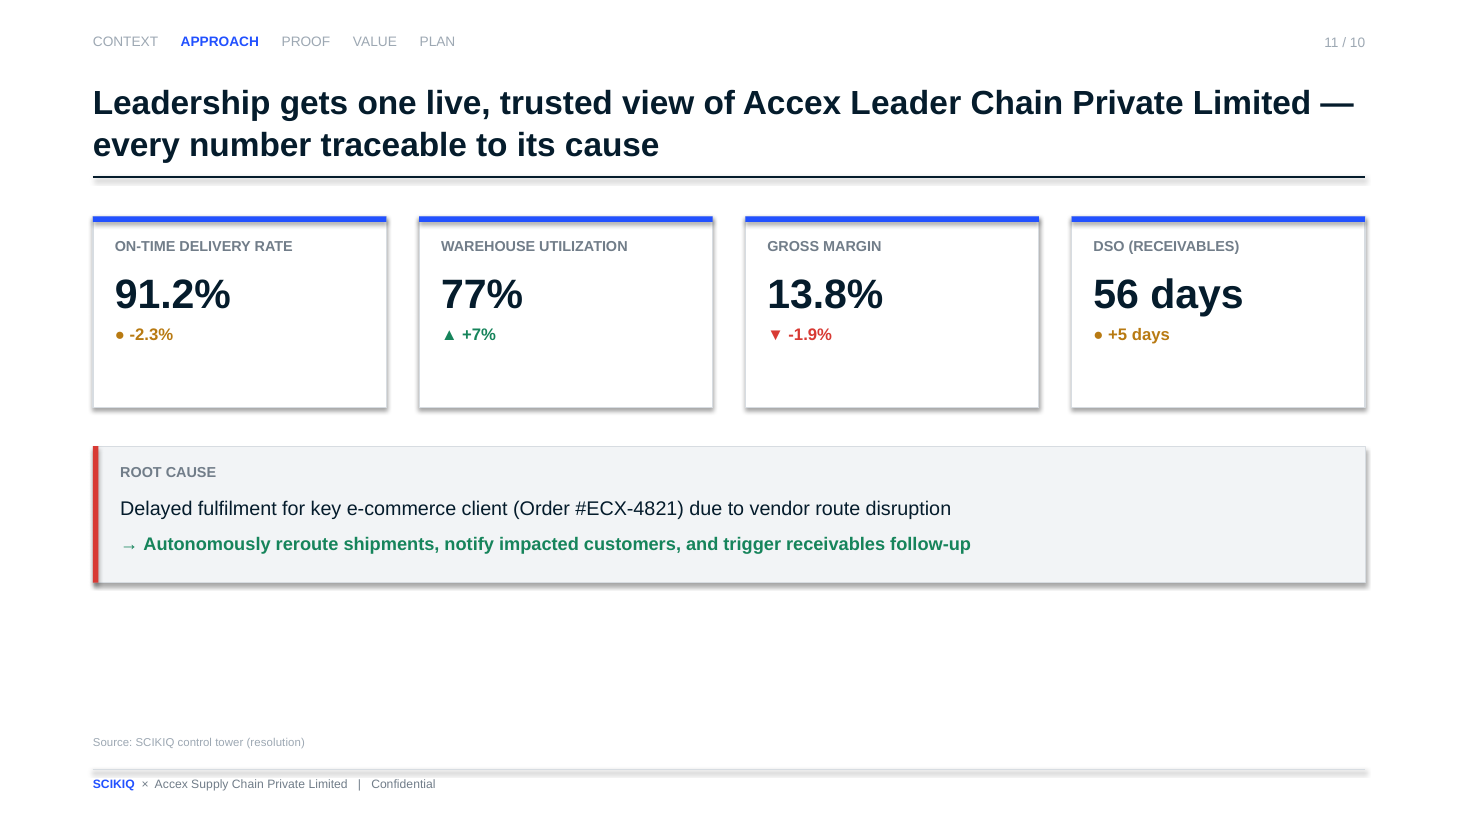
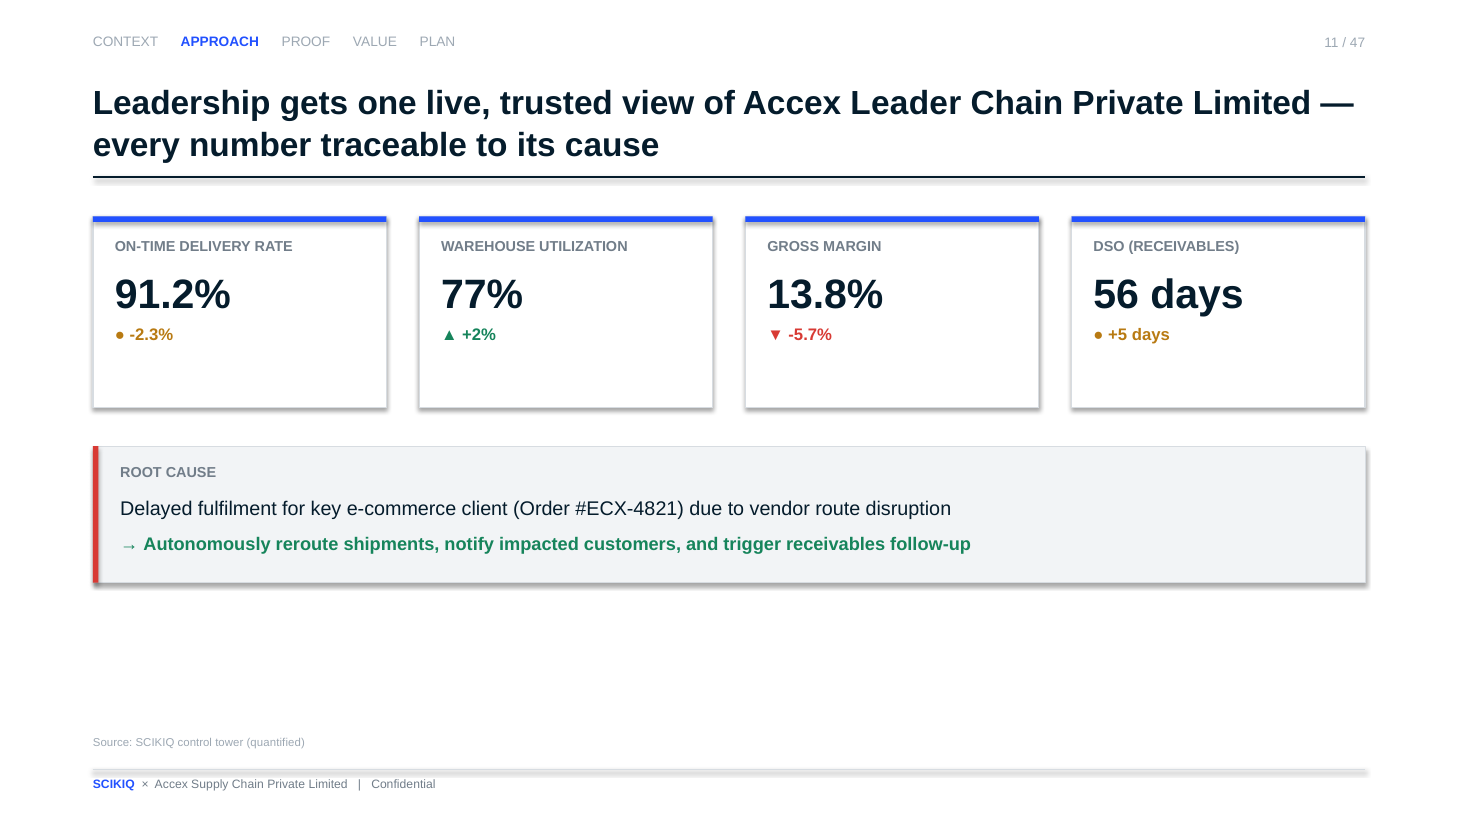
10: 10 -> 47 (1358, 43)
+7%: +7% -> +2% (479, 335)
-1.9%: -1.9% -> -5.7% (810, 335)
resolution: resolution -> quantified (276, 743)
